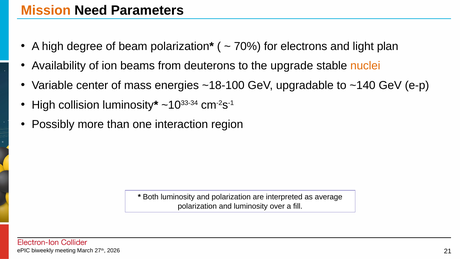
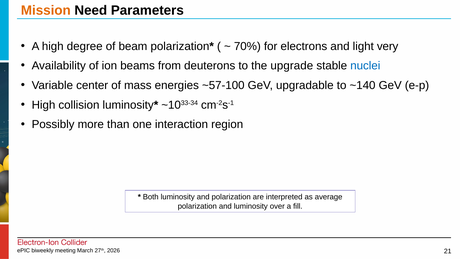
plan: plan -> very (388, 46)
nuclei colour: orange -> blue (365, 66)
~18-100: ~18-100 -> ~57-100 (223, 85)
